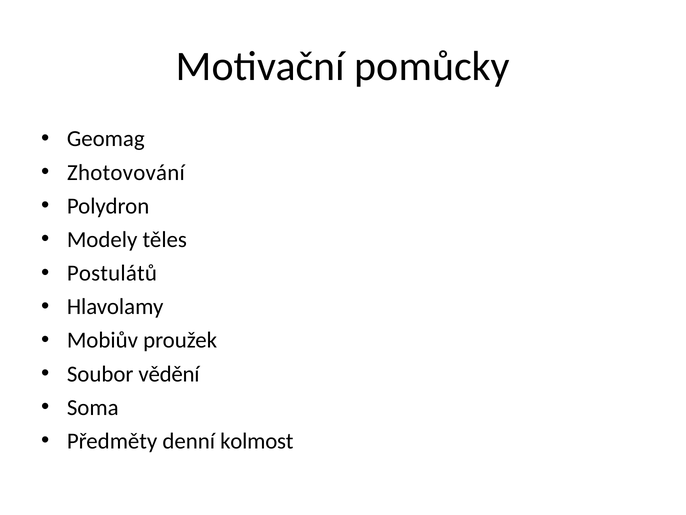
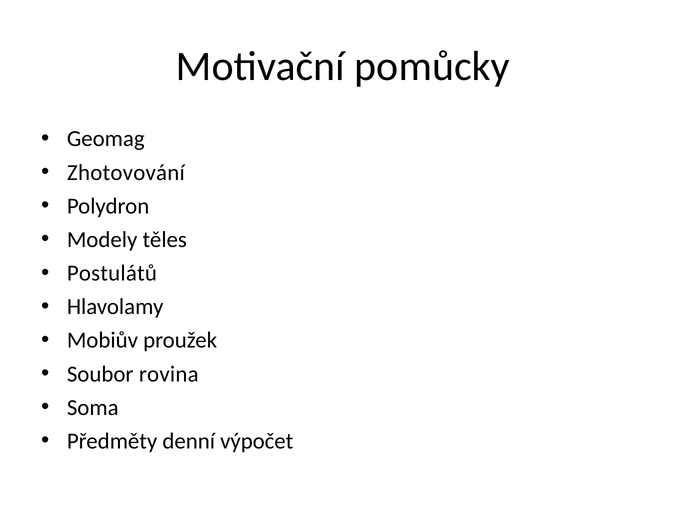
vědění: vědění -> rovina (169, 374)
kolmost: kolmost -> výpočet (257, 441)
